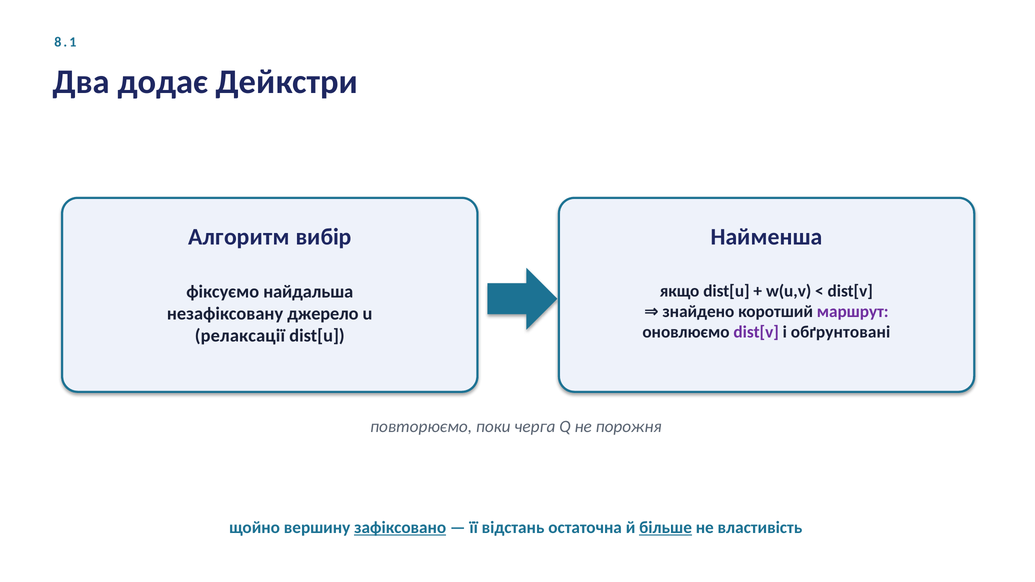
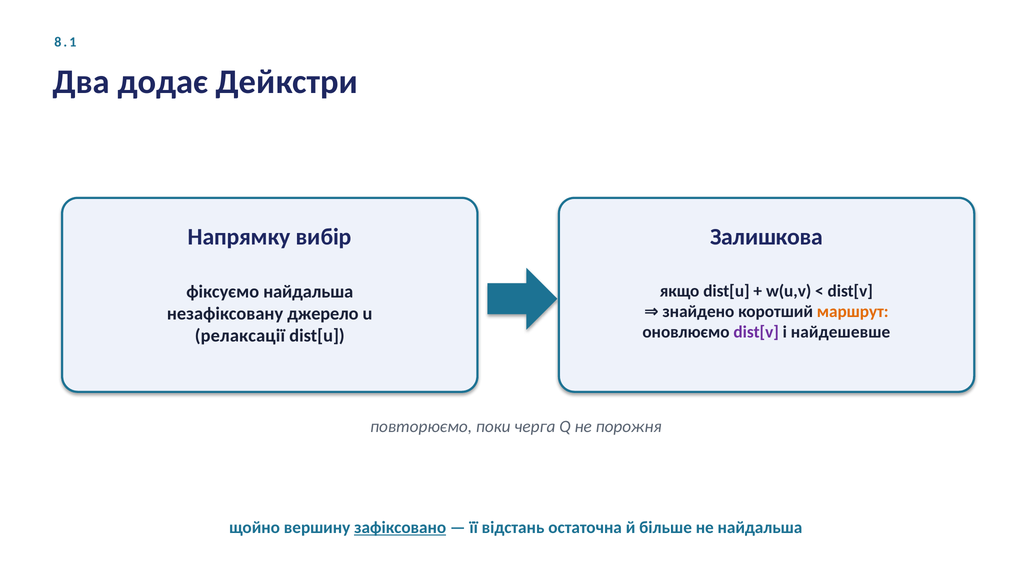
Алгоритм: Алгоритм -> Напрямку (239, 237)
Найменша: Найменша -> Залишкова (767, 237)
маршрут colour: purple -> orange (853, 312)
обґрунтовані: обґрунтовані -> найдешевше (841, 332)
більше underline: present -> none (666, 528)
не властивість: властивість -> найдальша (760, 528)
